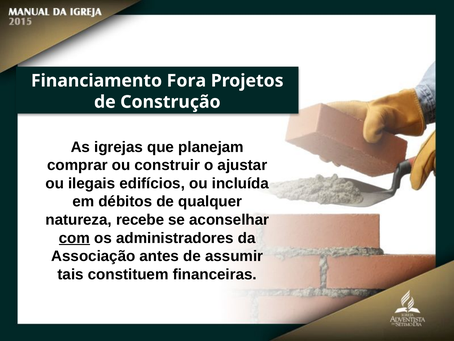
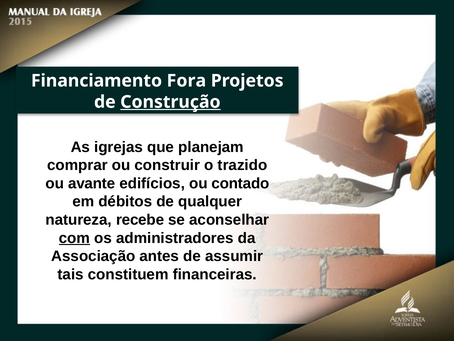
Construção underline: none -> present (170, 102)
ajustar: ajustar -> trazido (242, 165)
ilegais: ilegais -> avante (92, 183)
incluída: incluída -> contado (240, 183)
